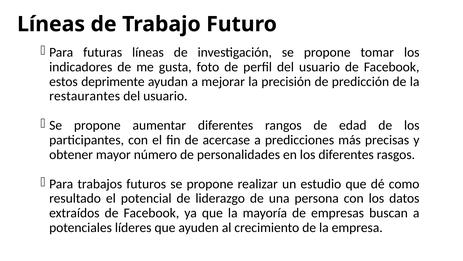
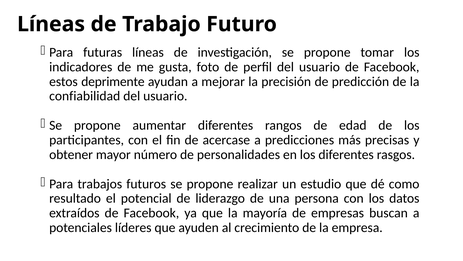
restaurantes: restaurantes -> confiabilidad (85, 96)
